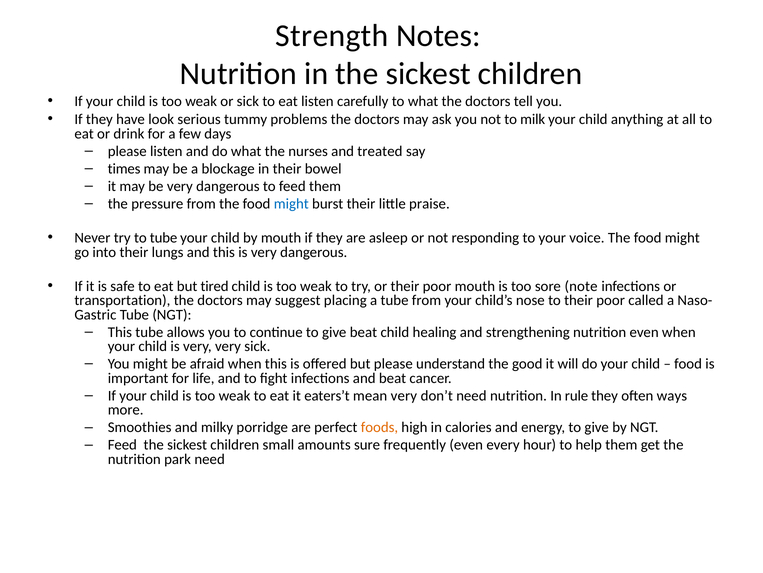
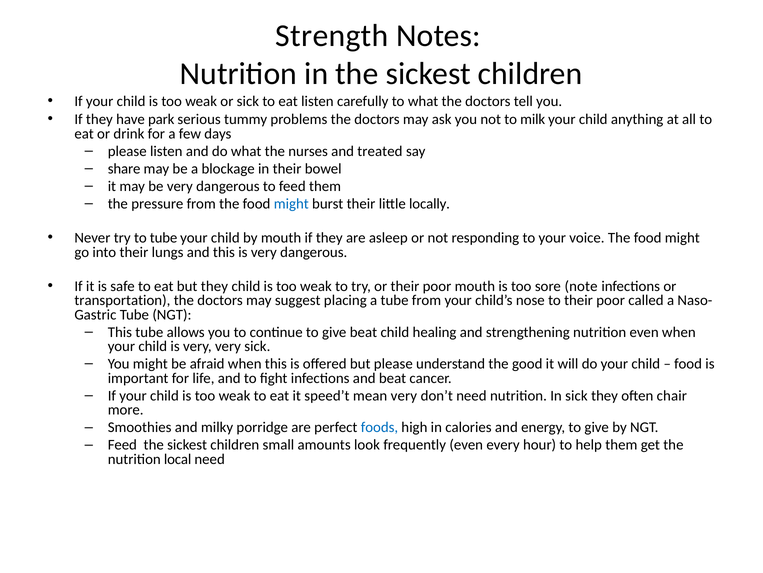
look: look -> park (161, 119)
times: times -> share (124, 169)
praise: praise -> locally (430, 204)
but tired: tired -> they (214, 286)
eaters’t: eaters’t -> speed’t (327, 395)
In rule: rule -> sick (576, 395)
ways: ways -> chair (672, 395)
foods colour: orange -> blue (379, 427)
sure: sure -> look (367, 444)
park: park -> local (178, 459)
